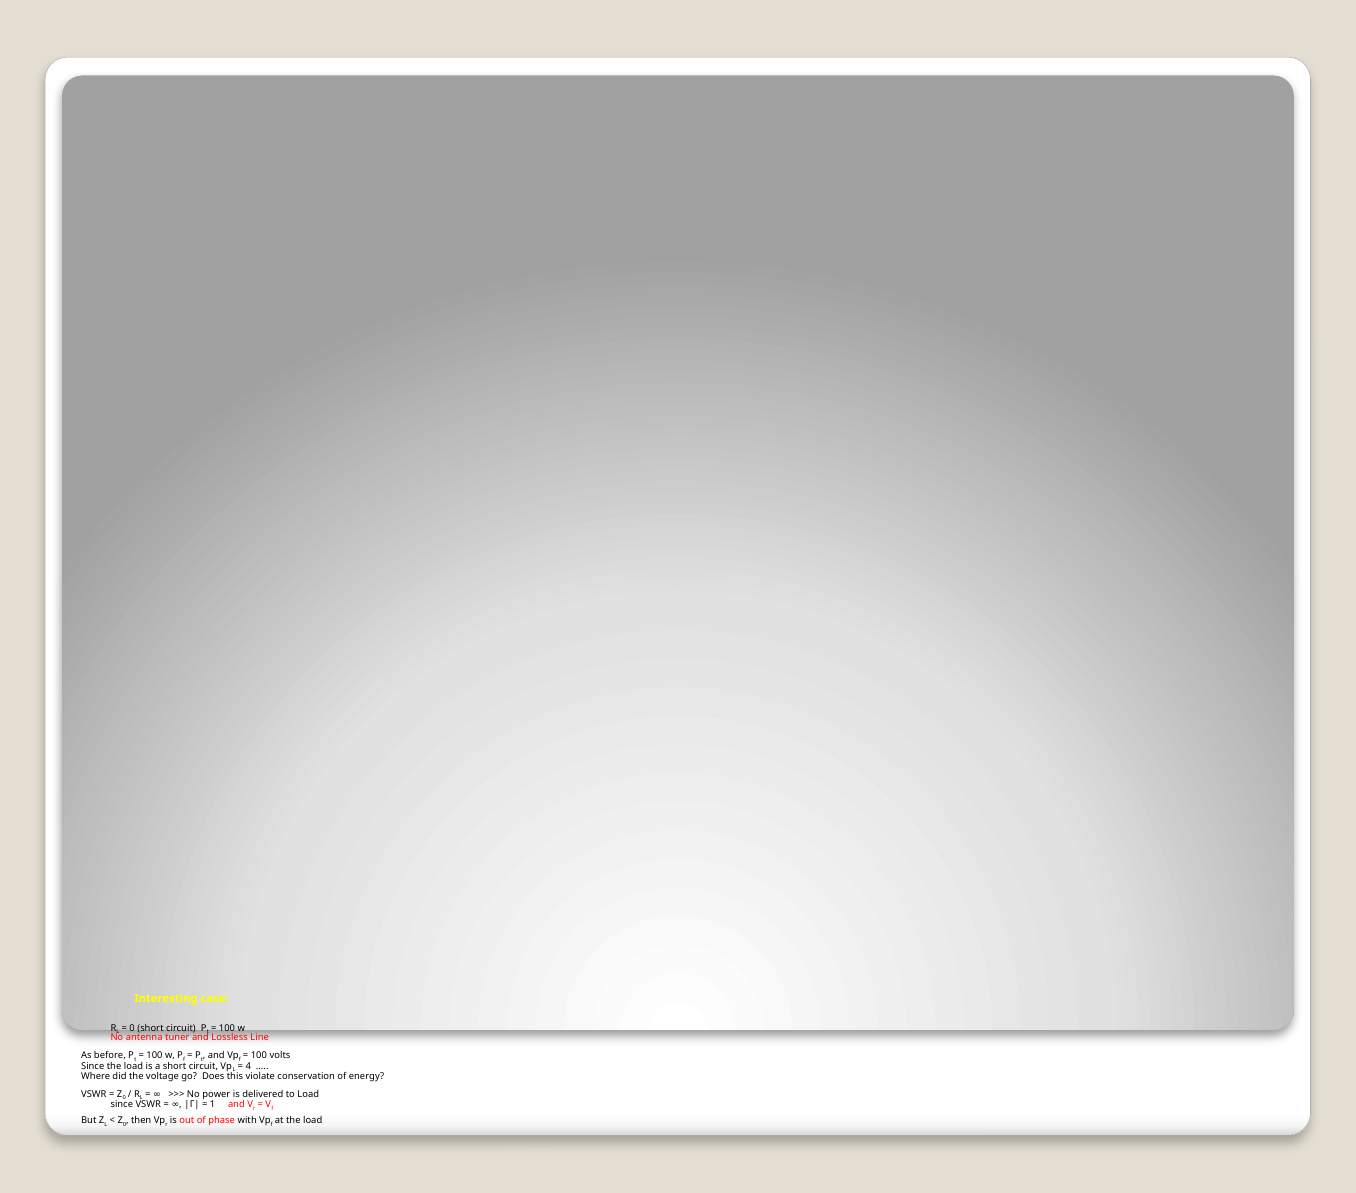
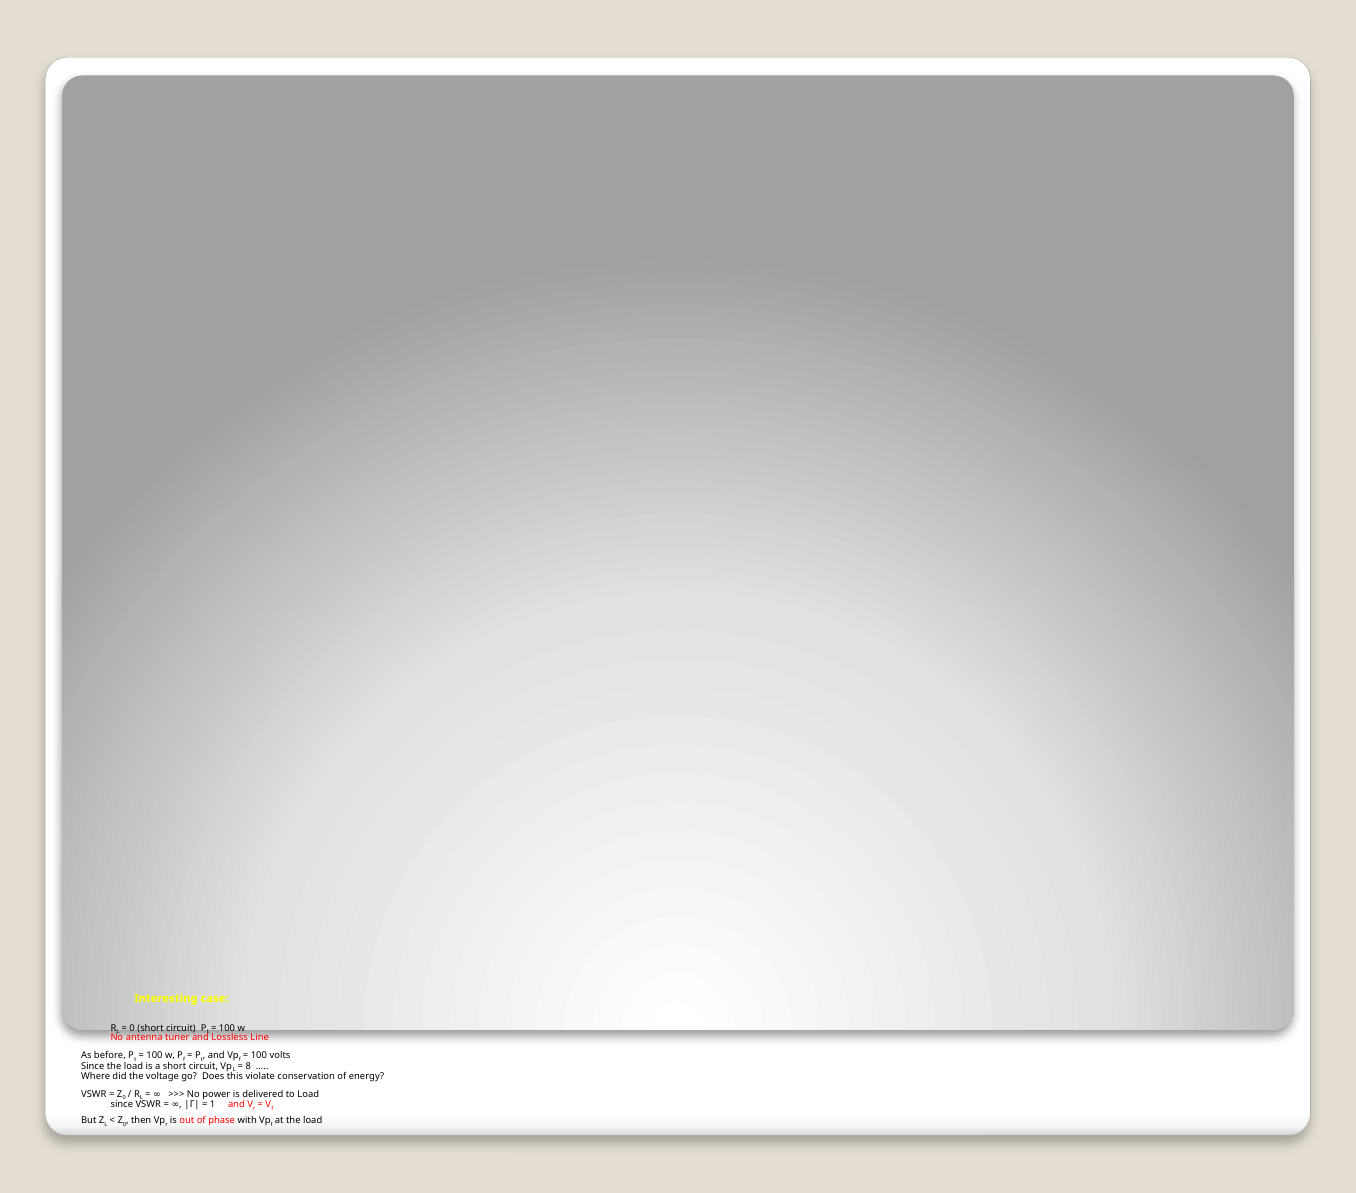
4: 4 -> 8 (248, 1066)
